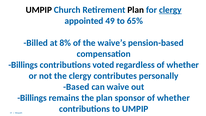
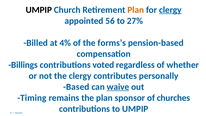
Plan colour: black -> orange (136, 10)
49: 49 -> 56 (110, 21)
65%: 65% -> 27% (135, 21)
8%: 8% -> 4% (65, 43)
waive’s: waive’s -> forms’s (112, 43)
waive underline: none -> present (118, 87)
Billings: Billings -> Timing (32, 98)
sponsor of whether: whether -> churches (174, 98)
